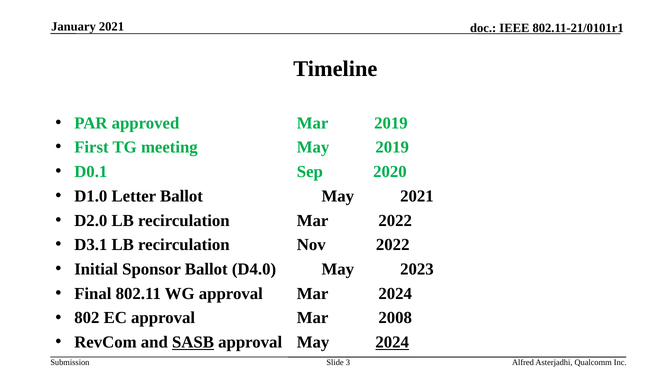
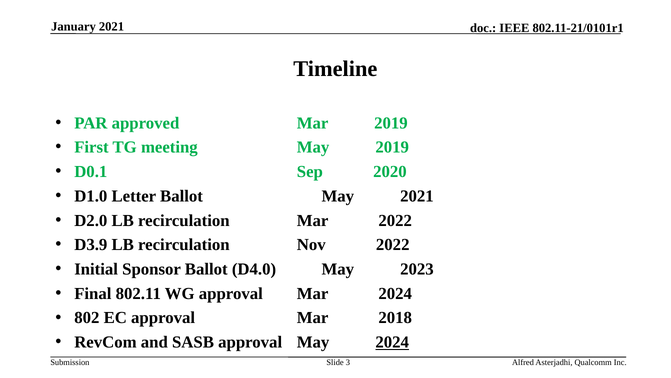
D3.1: D3.1 -> D3.9 (91, 244)
2008: 2008 -> 2018 (395, 317)
SASB underline: present -> none (193, 342)
